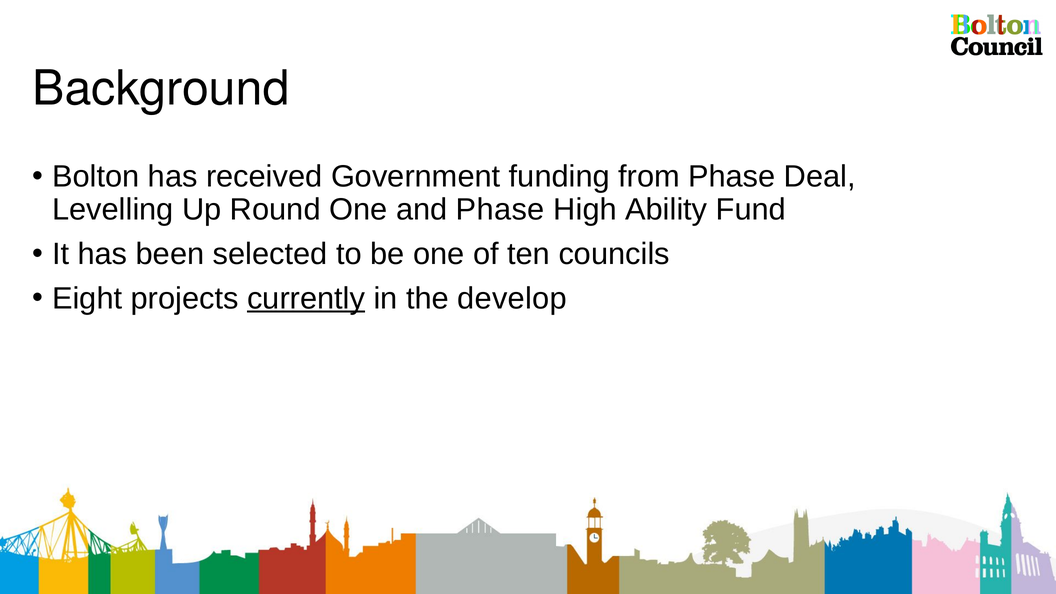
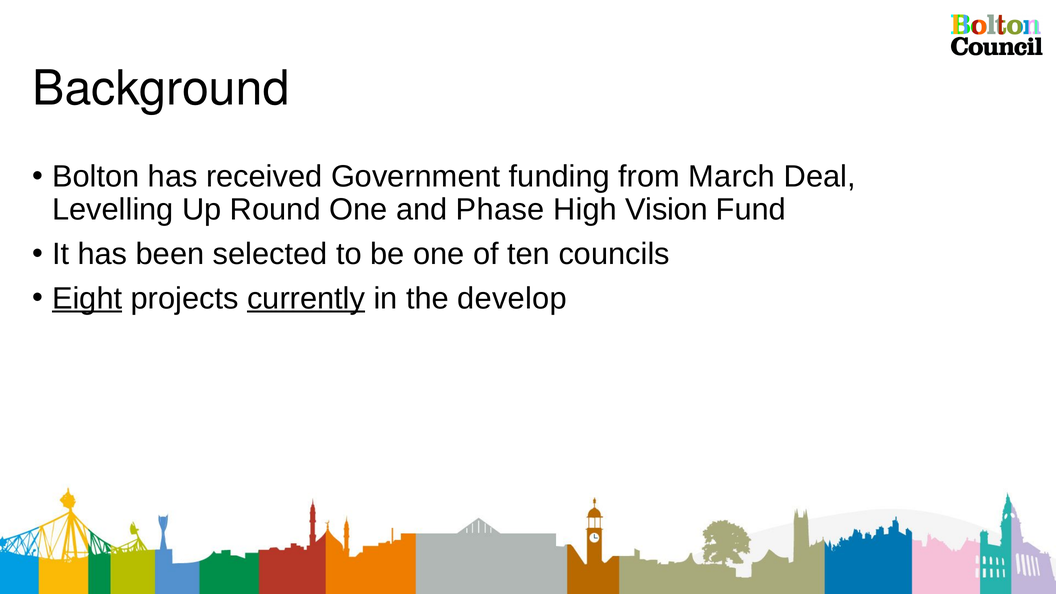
from Phase: Phase -> March (732, 177)
Ability: Ability -> Vision (666, 210)
Eight underline: none -> present (87, 298)
